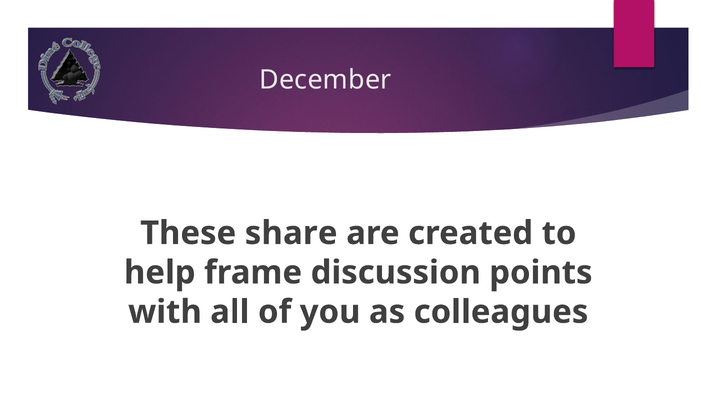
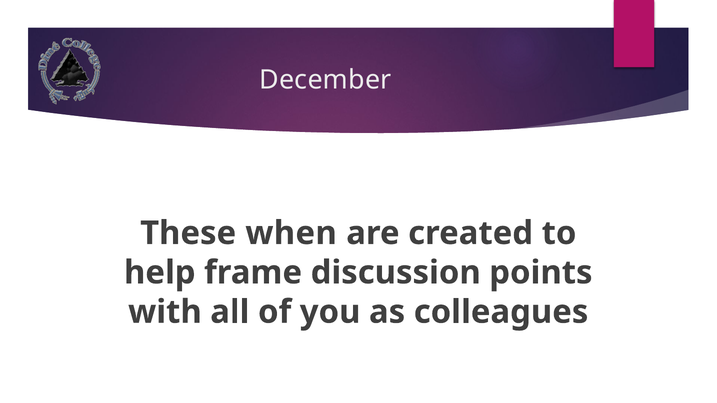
share: share -> when (291, 233)
